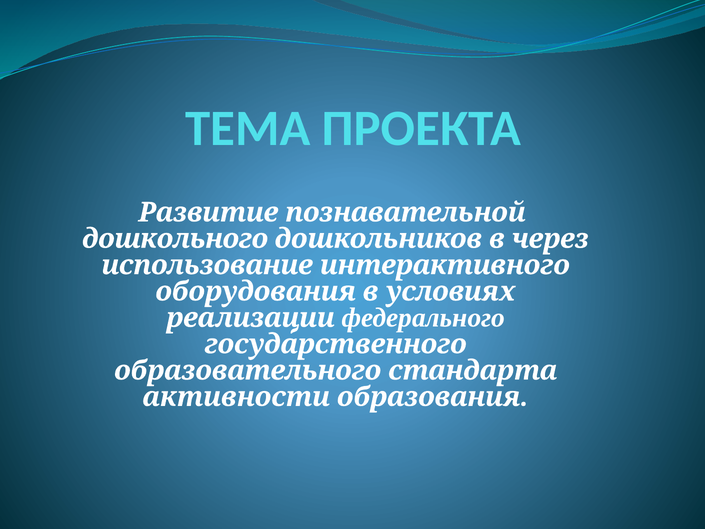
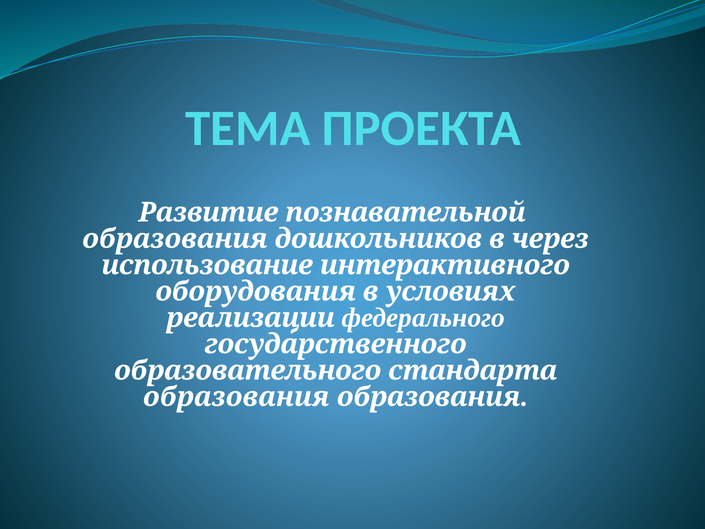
дошкольного: дошкольного -> образования (175, 239)
активности: активности -> образования (236, 397)
